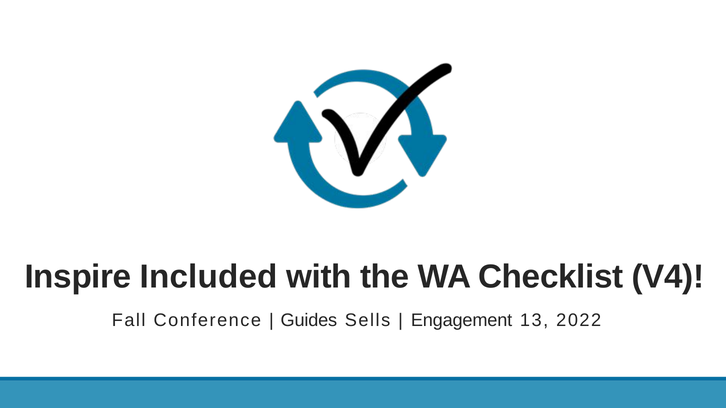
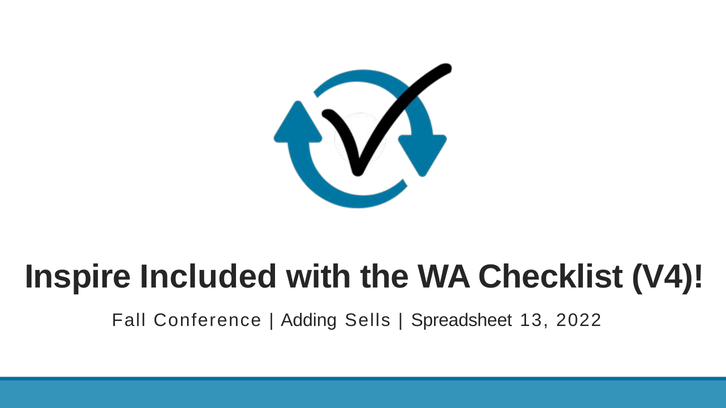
Guides: Guides -> Adding (309, 320)
Engagement: Engagement -> Spreadsheet (462, 320)
